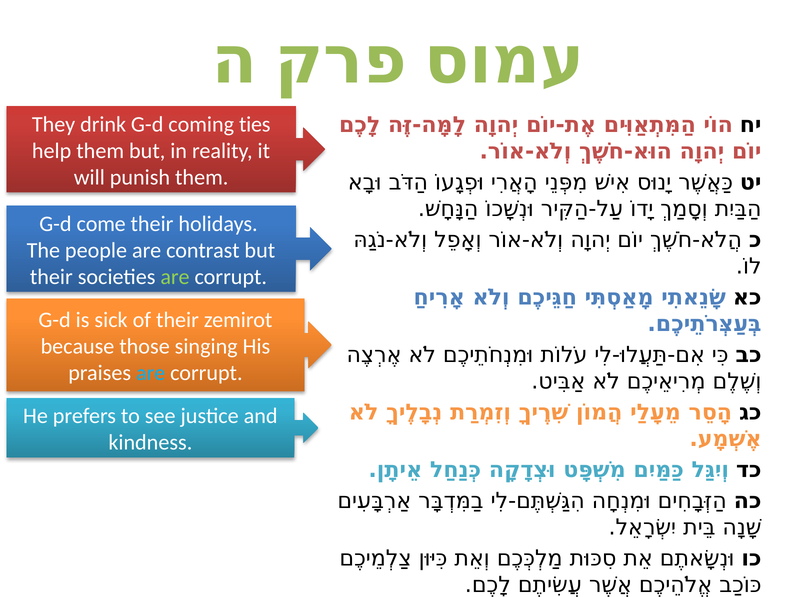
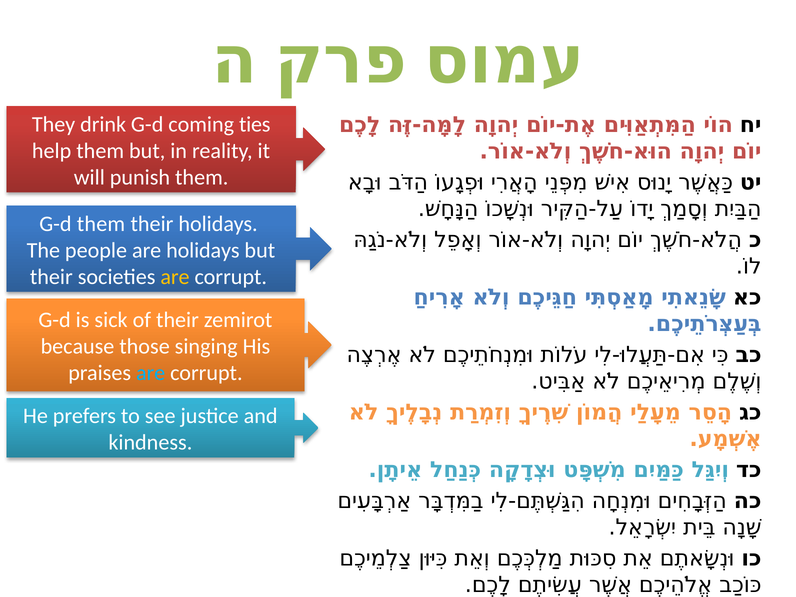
G-d come: come -> them (101, 224)
are contrast: contrast -> holidays (203, 250)
are colour: light green -> yellow (175, 277)
